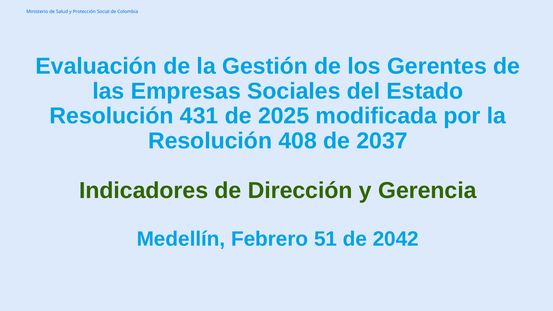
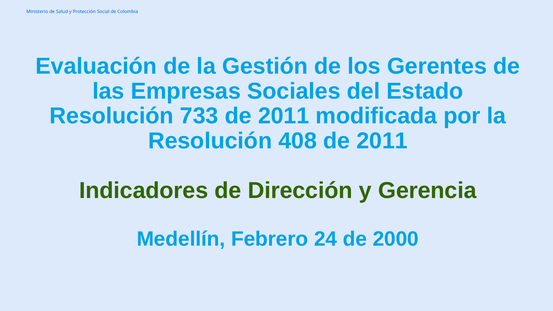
431: 431 -> 733 (199, 116)
2025: 2025 -> 2011 (284, 116)
408 de 2037: 2037 -> 2011 (382, 141)
51: 51 -> 24 (326, 239)
2042: 2042 -> 2000 (396, 239)
